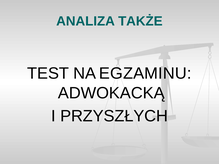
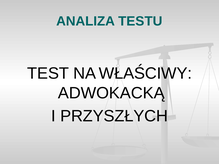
TAKŻE: TAKŻE -> TESTU (140, 21)
EGZAMINU: EGZAMINU -> WŁAŚCIWY (145, 73)
